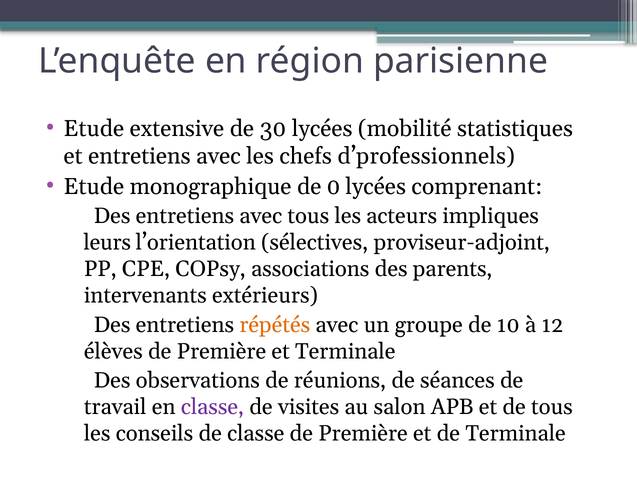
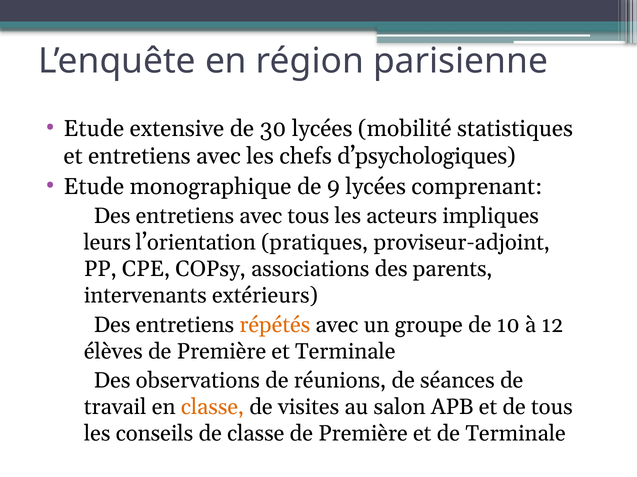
d’professionnels: d’professionnels -> d’psychologiques (426, 157)
0: 0 -> 9 (333, 187)
sélectives: sélectives -> pratiques (315, 243)
classe colour: purple -> orange (212, 408)
